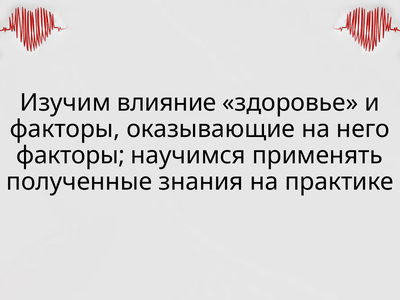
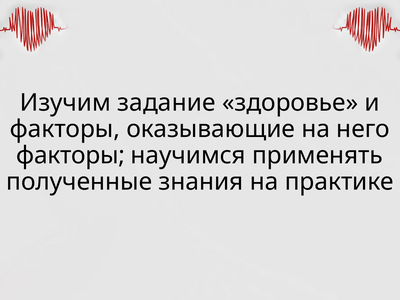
влияние: влияние -> задание (166, 103)
